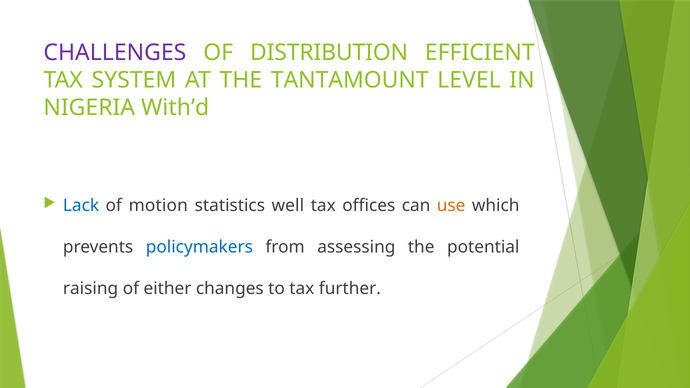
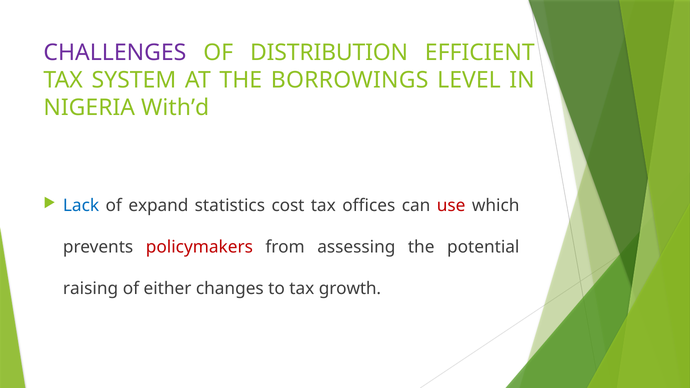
TANTAMOUNT: TANTAMOUNT -> BORROWINGS (350, 80)
motion: motion -> expand (158, 206)
well: well -> cost (288, 206)
use colour: orange -> red (451, 206)
policymakers colour: blue -> red (199, 247)
further: further -> growth (350, 288)
